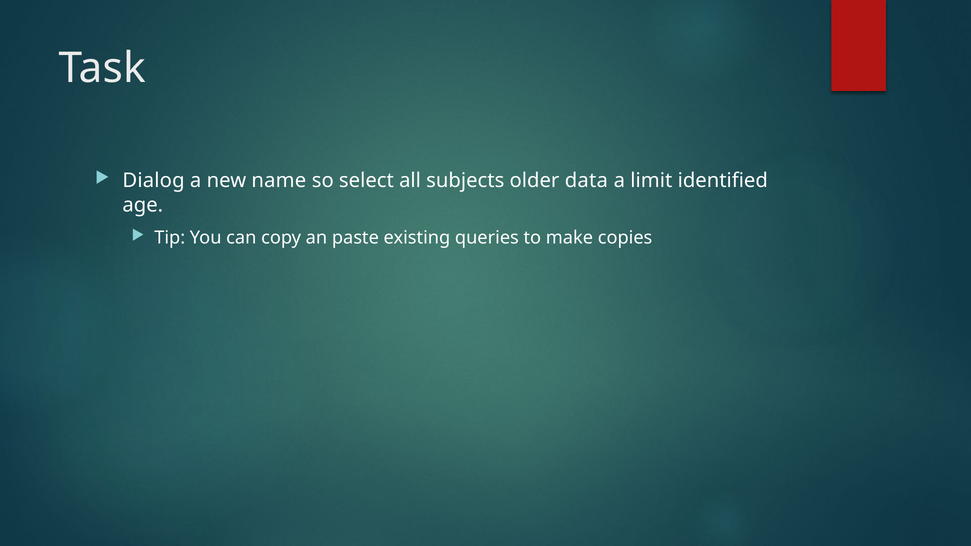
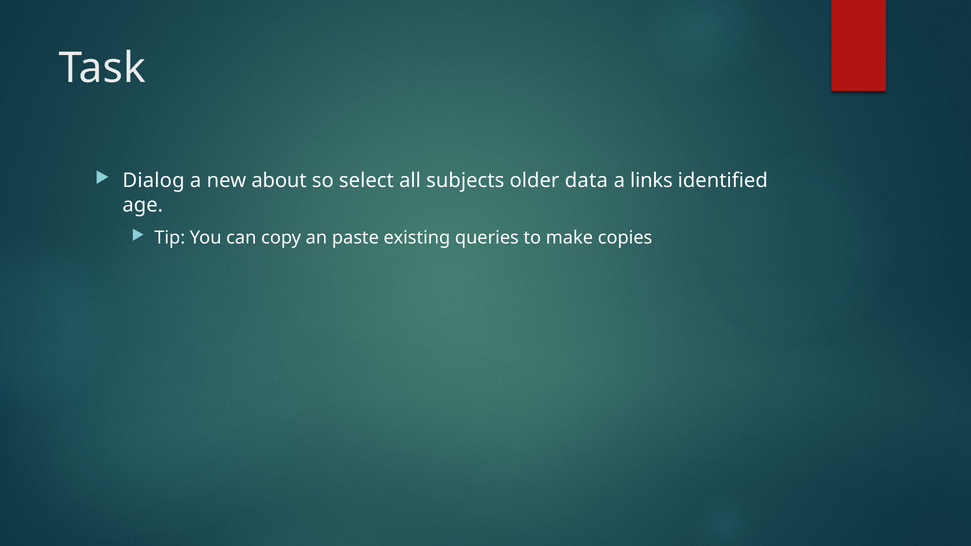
name: name -> about (279, 181)
limit: limit -> links (651, 181)
